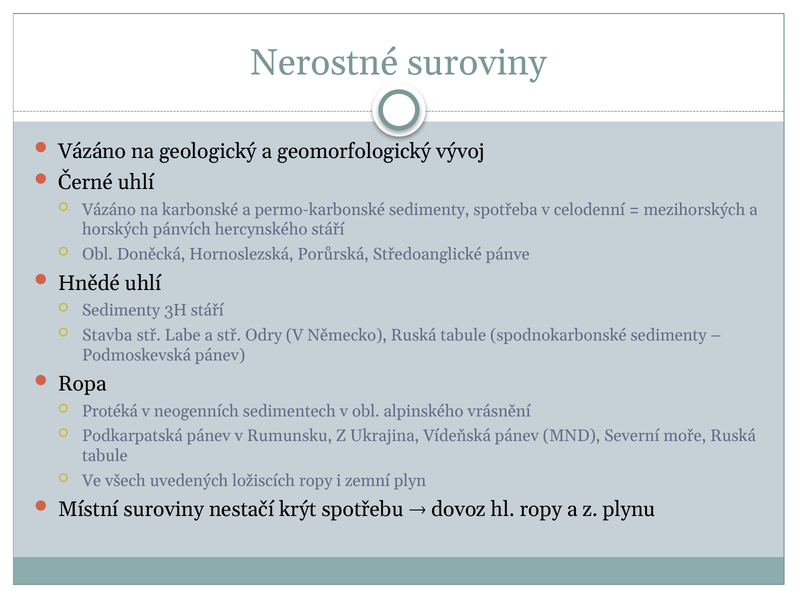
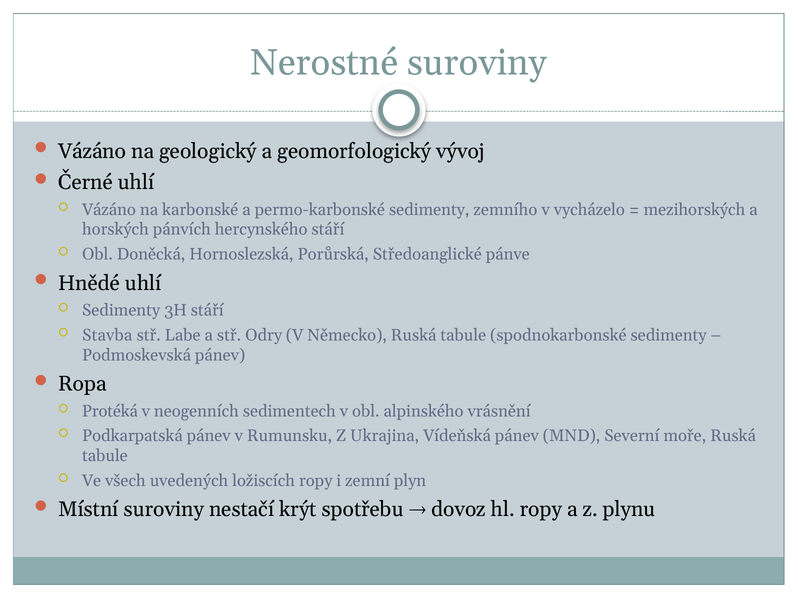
spotřeba: spotřeba -> zemního (505, 210)
celodenní: celodenní -> vycházelo (589, 210)
